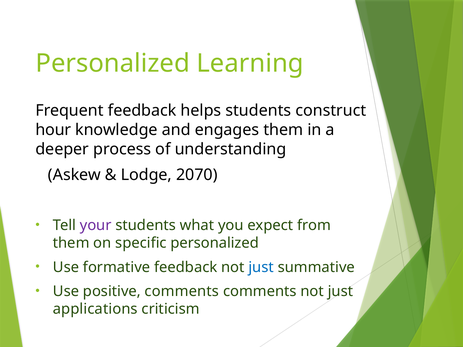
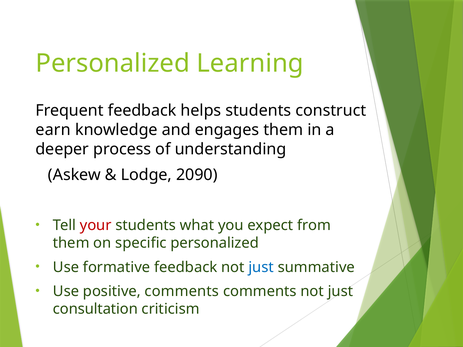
hour: hour -> earn (53, 130)
2070: 2070 -> 2090 (197, 175)
your colour: purple -> red (96, 225)
applications: applications -> consultation (95, 309)
